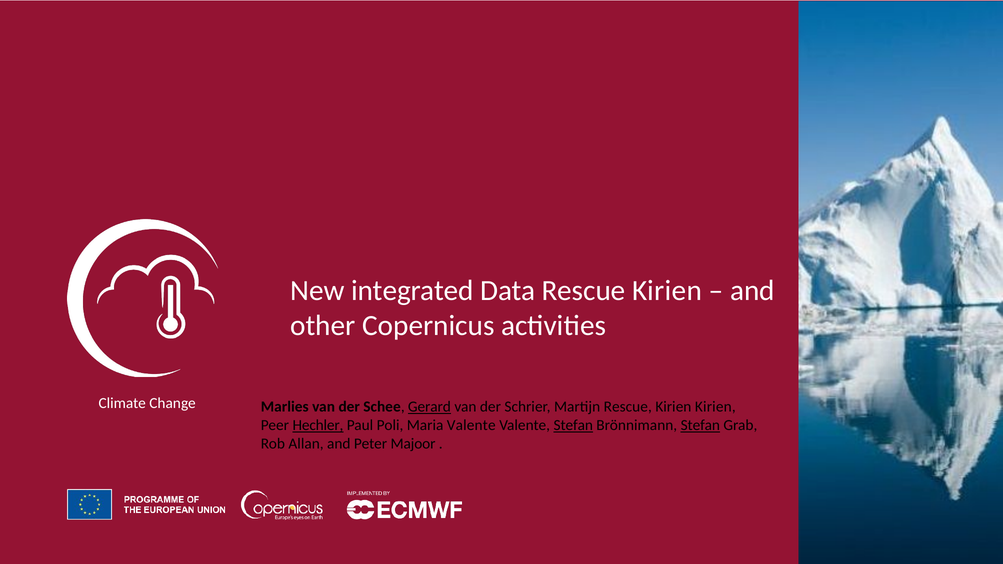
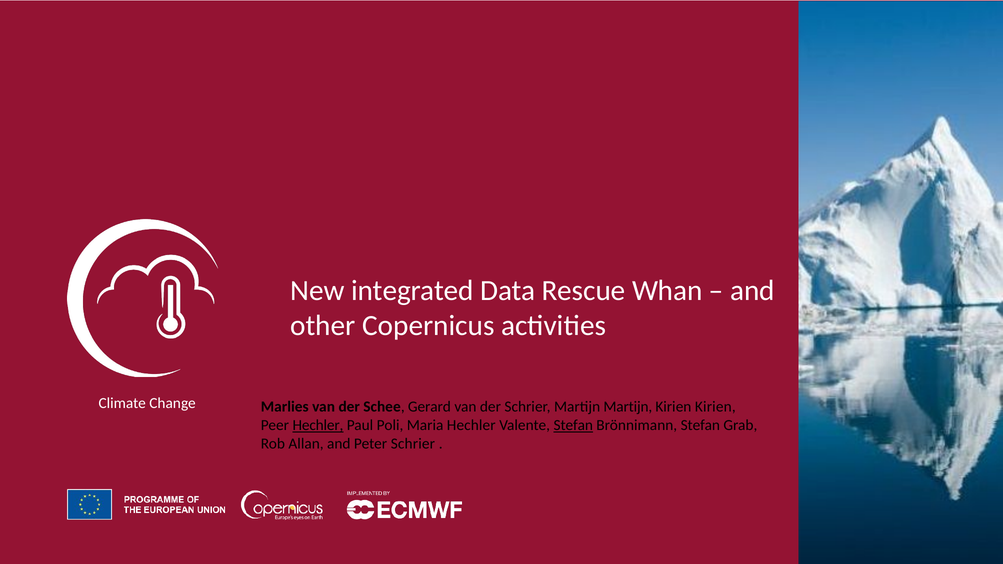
Data Rescue Kirien: Kirien -> Whan (667, 291)
Gerard underline: present -> none (429, 407)
Martijn Rescue: Rescue -> Martijn (628, 407)
Maria Valente: Valente -> Hechler (471, 425)
Stefan underline: present -> none (700, 425)
Peter Majoor: Majoor -> Schrier (413, 444)
